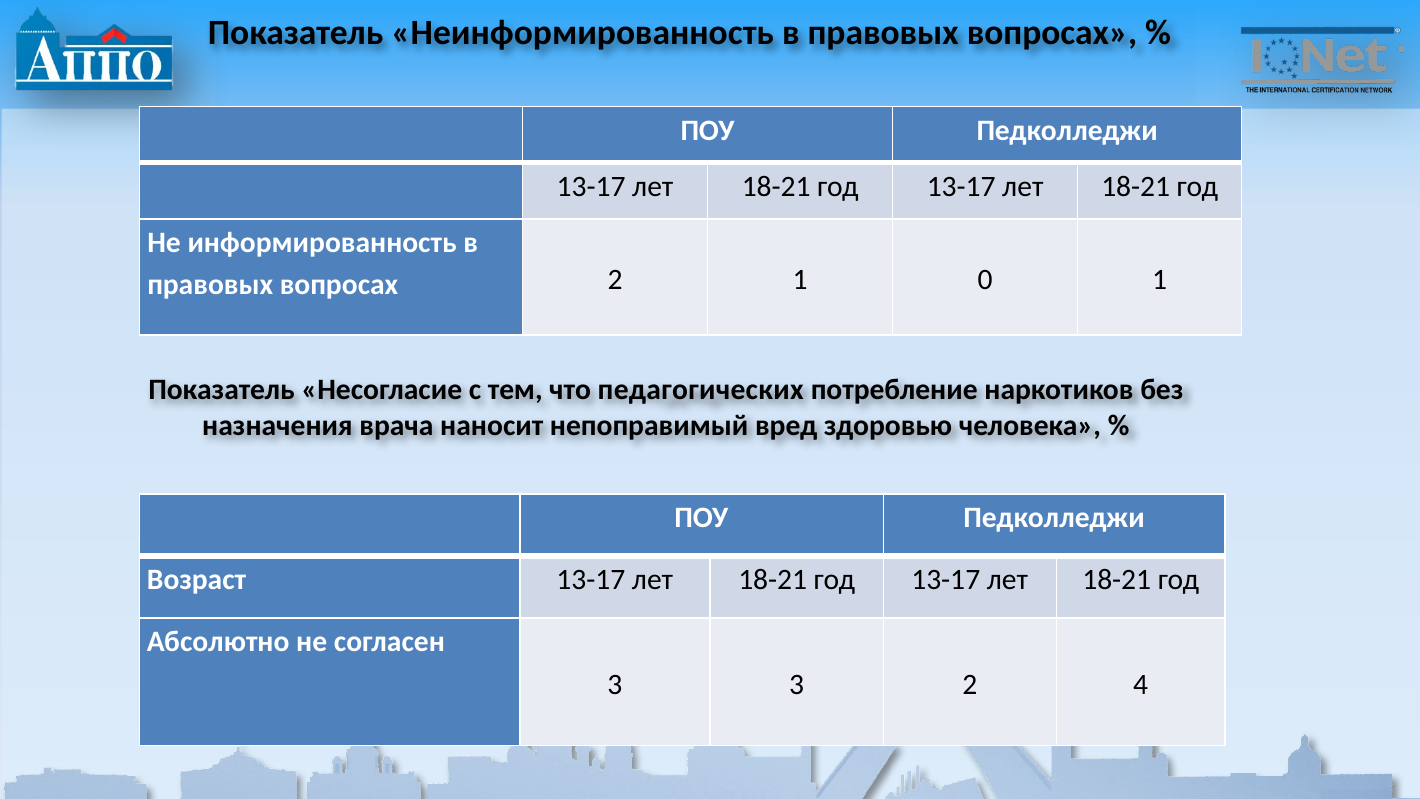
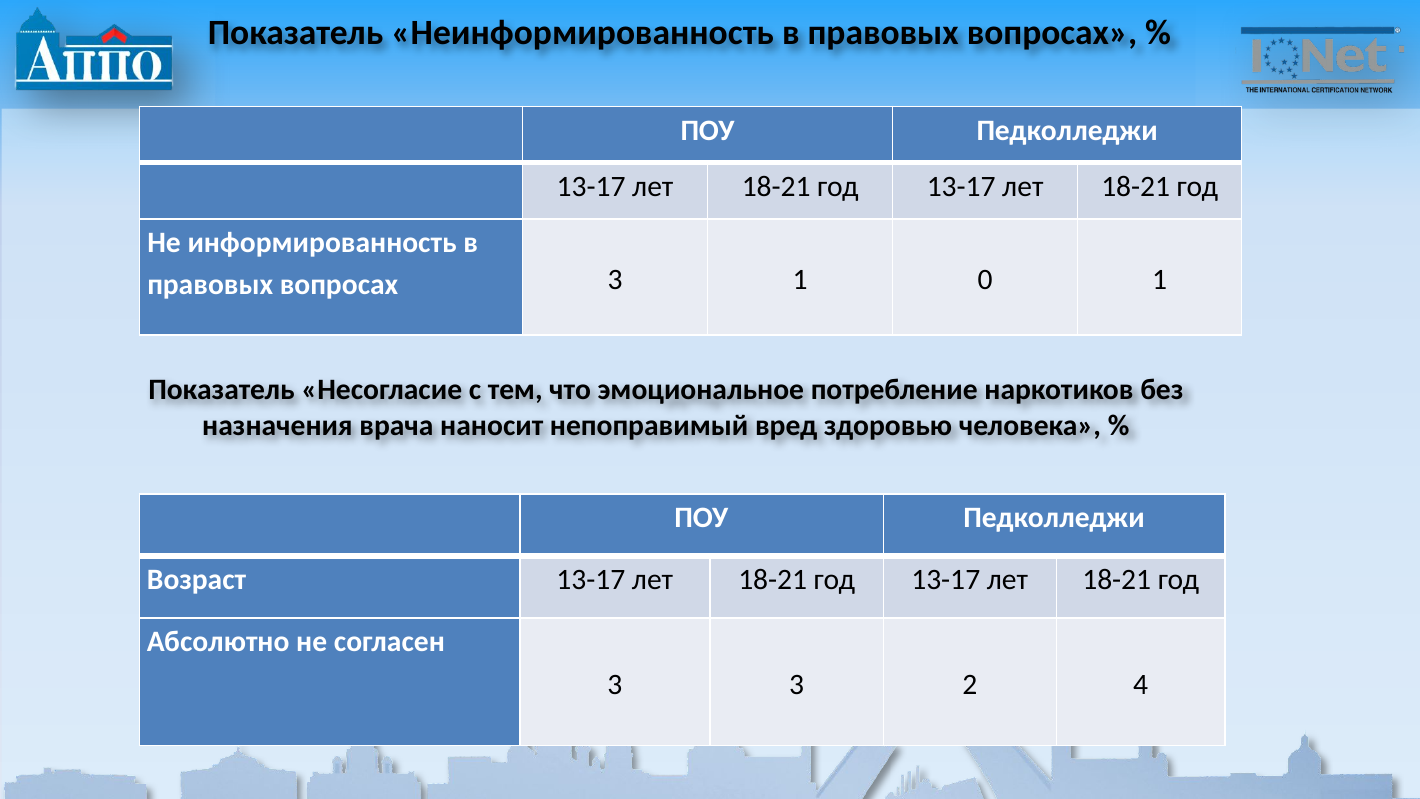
вопросах 2: 2 -> 3 (615, 280)
педагогических: педагогических -> эмоциональное (701, 390)
